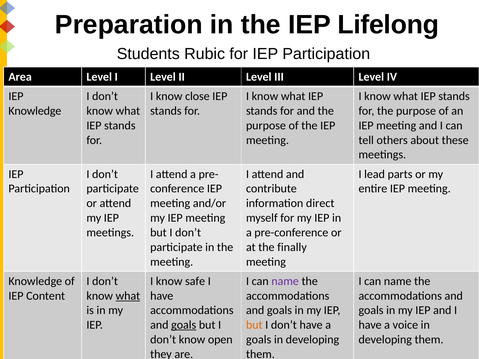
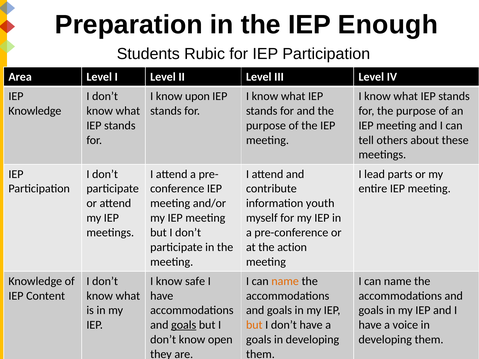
Lifelong: Lifelong -> Enough (388, 25)
close: close -> upon (197, 96)
direct: direct -> youth (320, 203)
finally: finally -> action (292, 247)
name colour: purple -> orange (285, 281)
what underline: present -> none (128, 296)
